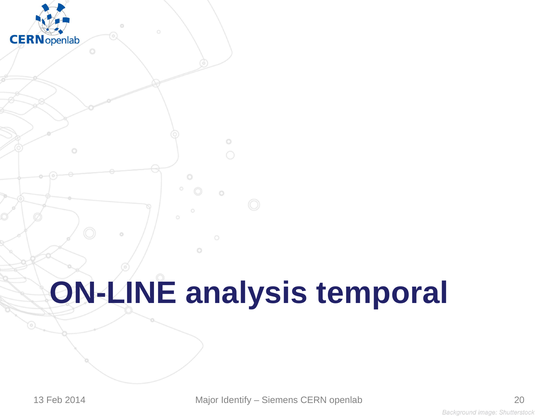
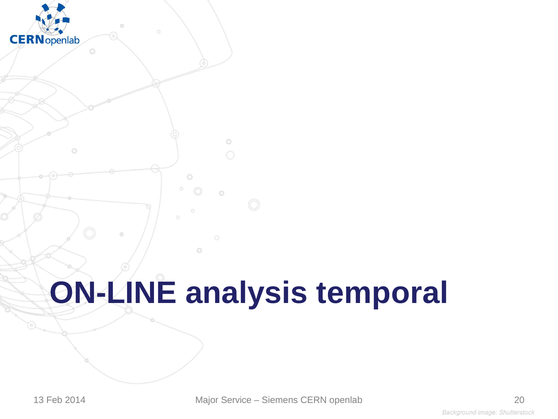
Identify: Identify -> Service (236, 400)
